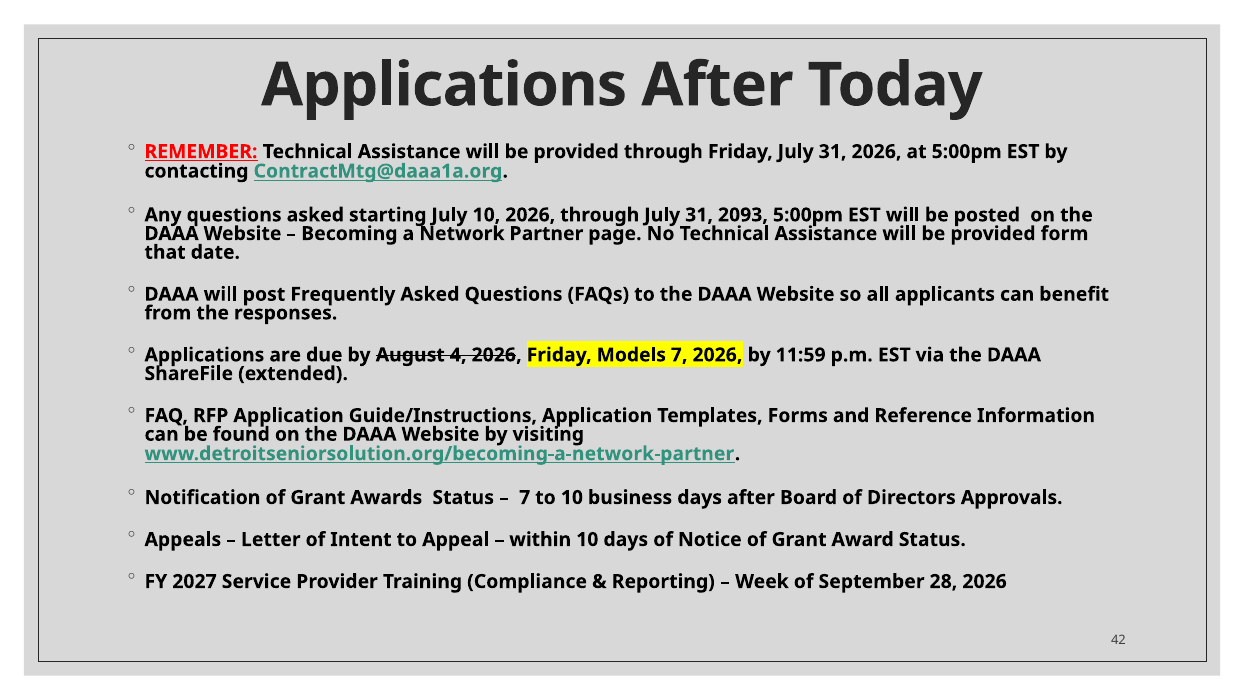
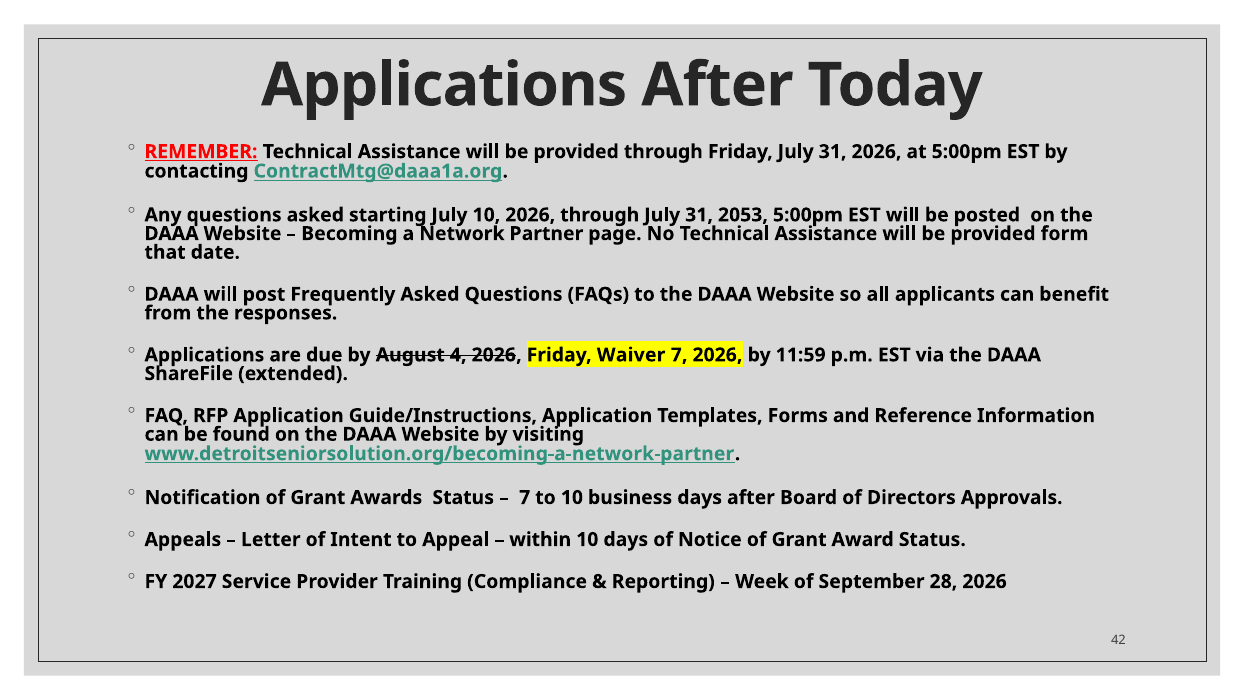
2093: 2093 -> 2053 (743, 215)
Models: Models -> Waiver (631, 355)
